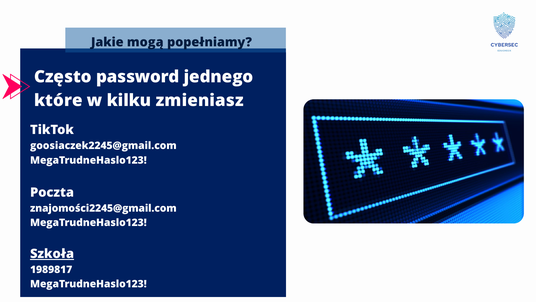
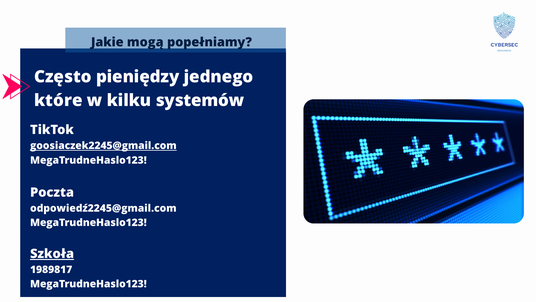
password: password -> pieniędzy (138, 77)
zmieniasz: zmieniasz -> systemów (200, 100)
goosiaczek2245@gmail.com underline: none -> present (103, 146)
znajomości2245@gmail.com: znajomości2245@gmail.com -> odpowiedź2245@gmail.com (103, 208)
